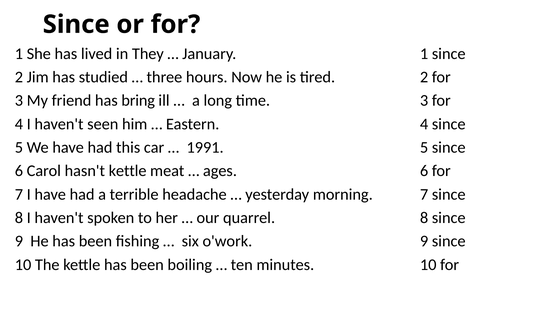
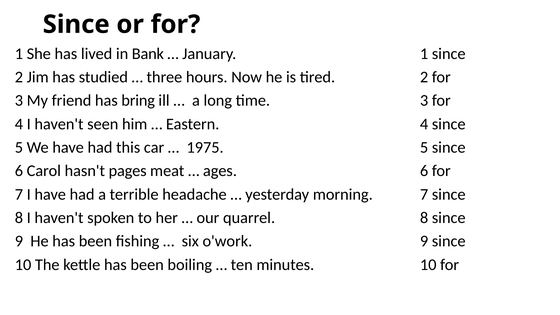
They: They -> Bank (148, 54)
1991: 1991 -> 1975 (205, 147)
hasn't kettle: kettle -> pages (128, 171)
